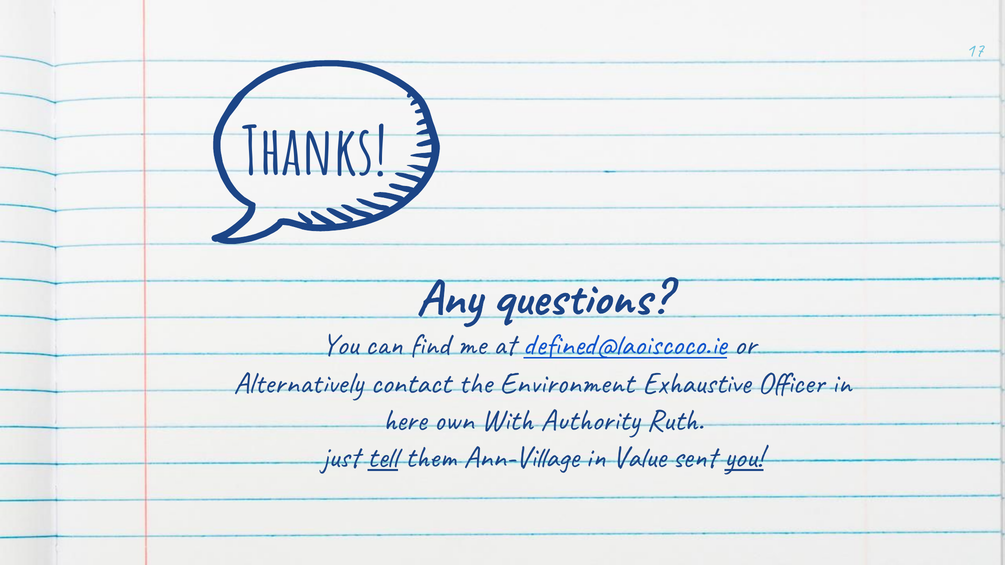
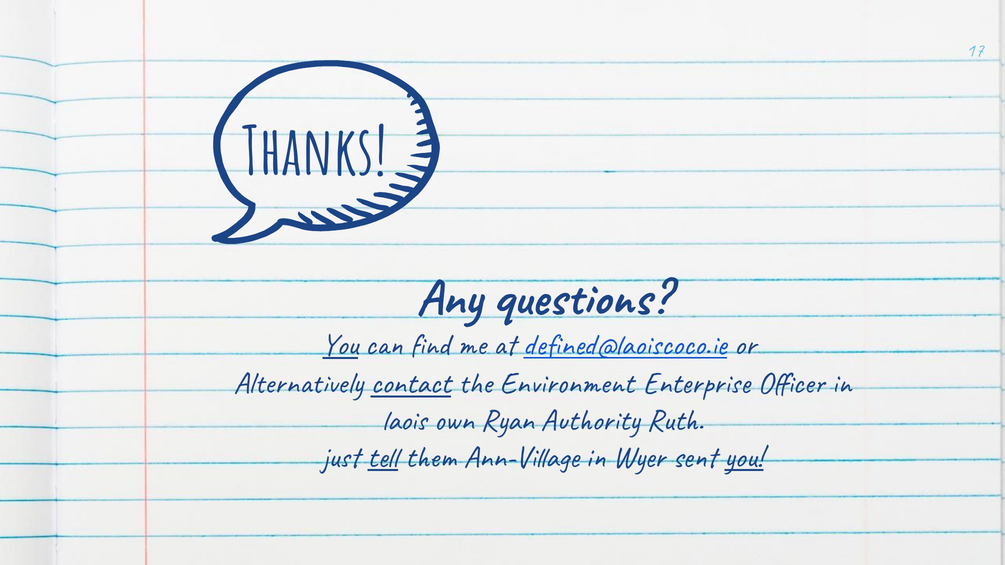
You underline: none -> present (340, 345)
contact underline: none -> present (411, 384)
Exhaustive: Exhaustive -> Enterprise (696, 384)
here: here -> laois (405, 420)
With: With -> Ryan (508, 420)
Value: Value -> Wyer (639, 457)
